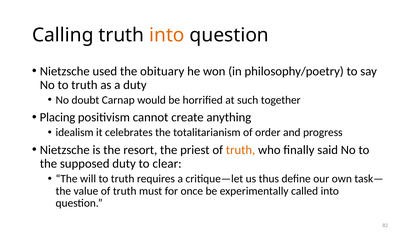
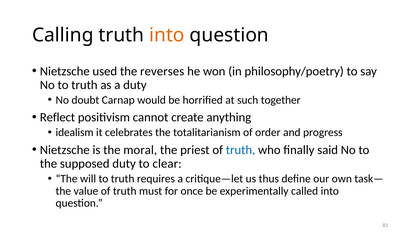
obituary: obituary -> reverses (162, 71)
Placing: Placing -> Reflect (58, 117)
resort: resort -> moral (140, 150)
truth colour: orange -> blue (241, 150)
